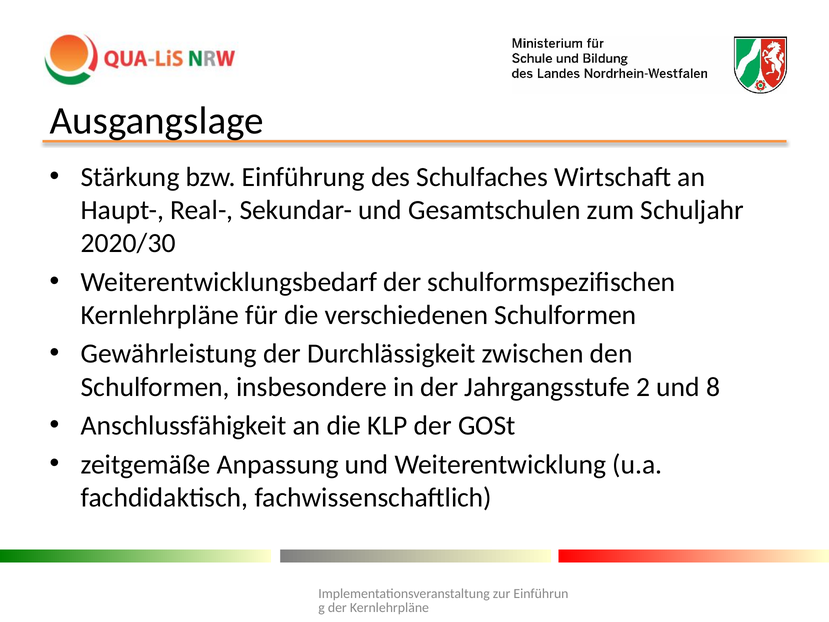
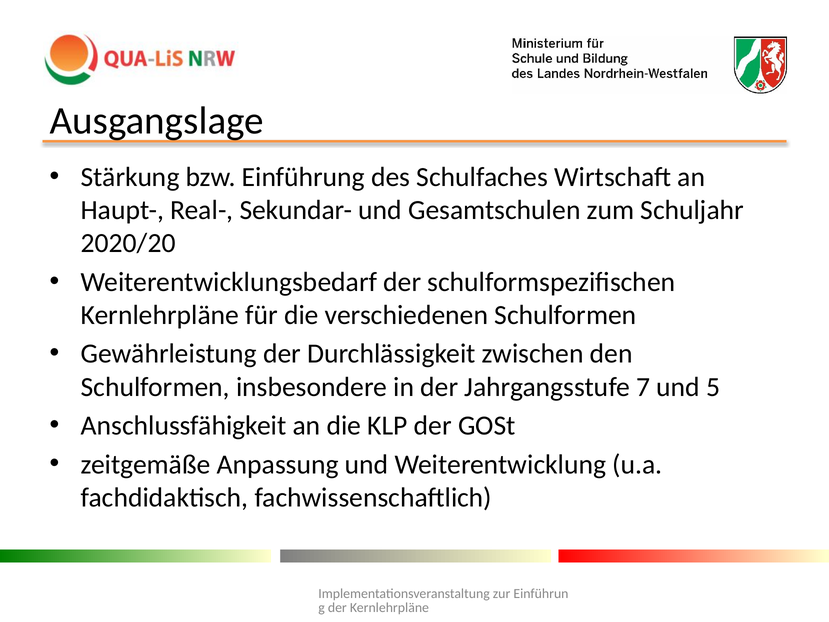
2020/30: 2020/30 -> 2020/20 (128, 243)
2: 2 -> 7 (643, 387)
8: 8 -> 5 (713, 387)
